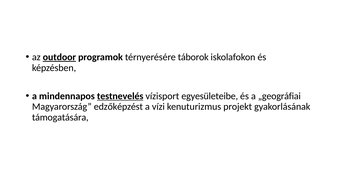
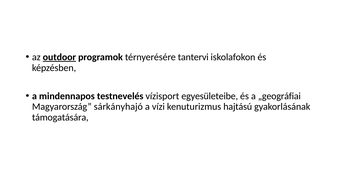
táborok: táborok -> tantervi (193, 57)
testnevelés underline: present -> none (120, 96)
edzőképzést: edzőképzést -> sárkányhajó (118, 106)
projekt: projekt -> hajtású (238, 106)
